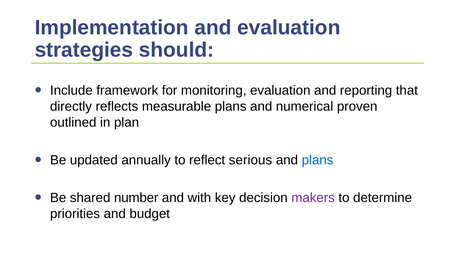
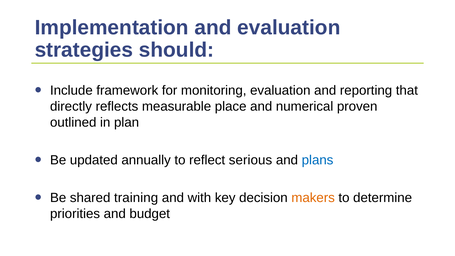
measurable plans: plans -> place (231, 106)
number: number -> training (136, 198)
makers colour: purple -> orange (313, 198)
